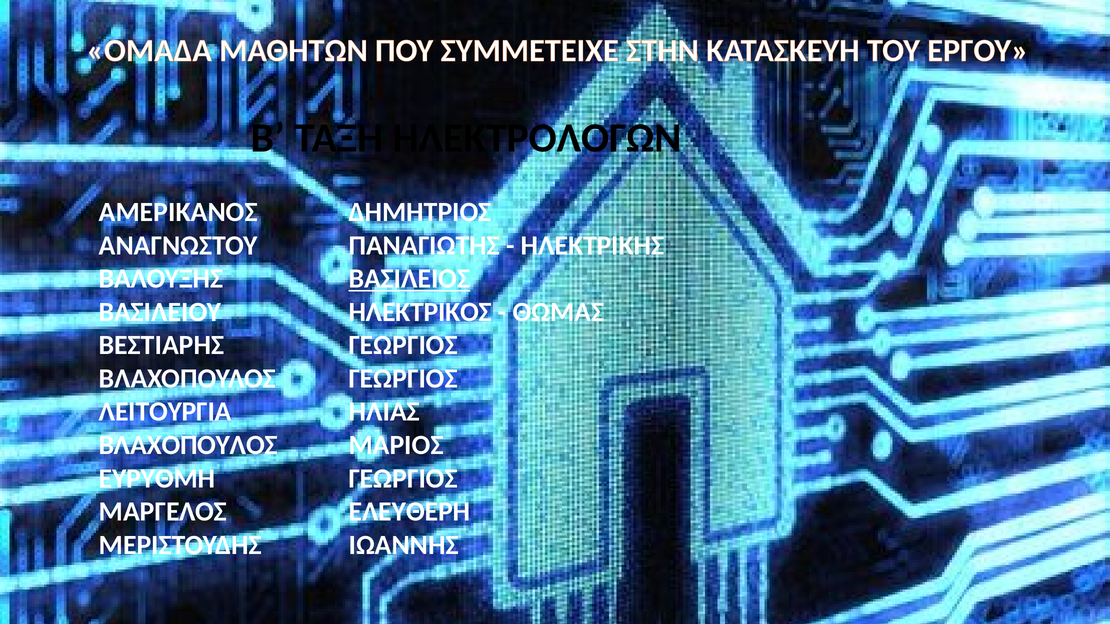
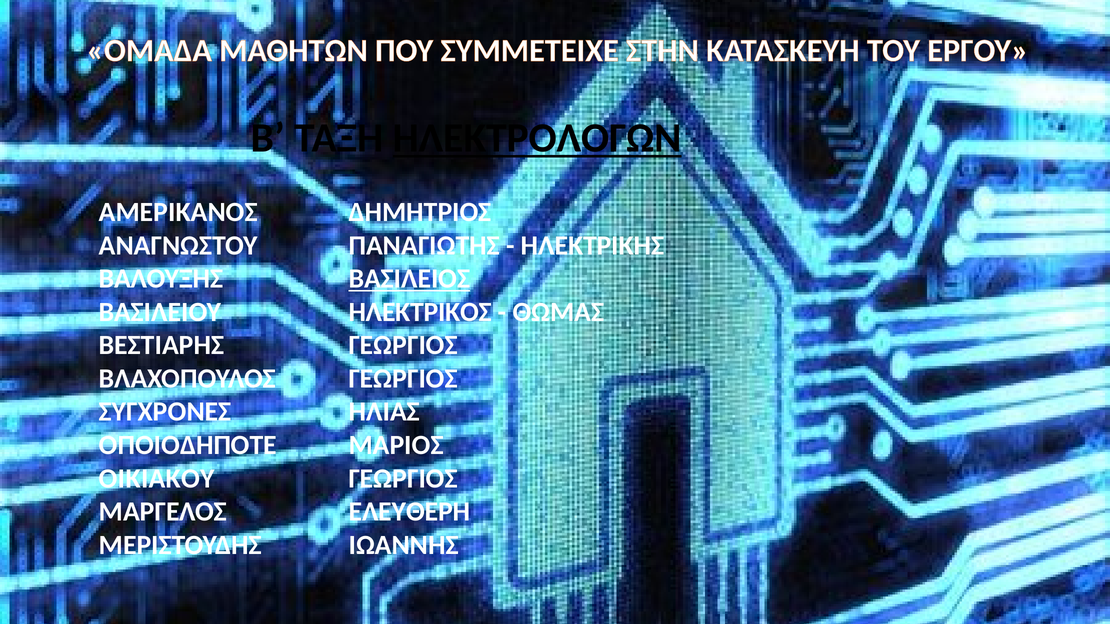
ΗΛΕΚΤΡΟΛΟΓΩΝ underline: none -> present (537, 138)
ΛΕΙΤΟΥΡΓΙΑ: ΛΕΙΤΟΥΡΓΙΑ -> ΣΥΓΧΡΟΝΕΣ (165, 412)
ΒΛΑΧΟΠΟΥΛΟΣ: ΒΛΑΧΟΠΟΥΛΟΣ -> ΟΠΟΙΟΔΗΠΟΤΕ (188, 445)
ΕΥΡΥΘΜΗ: ΕΥΡΥΘΜΗ -> ΟΙΚΙΑΚΟΥ (157, 479)
